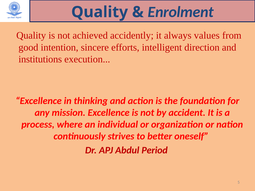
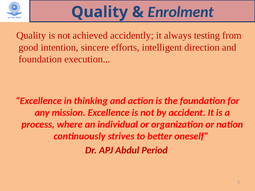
values: values -> testing (207, 36)
institutions: institutions -> foundation (40, 59)
